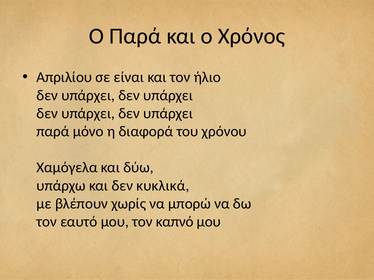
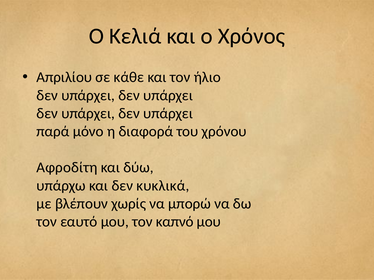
Ο Παρά: Παρά -> Κελιά (135, 36)
είναι: είναι -> κάθε (129, 77)
Χαμόγελα: Χαμόγελα -> Αφροδίτη (67, 168)
